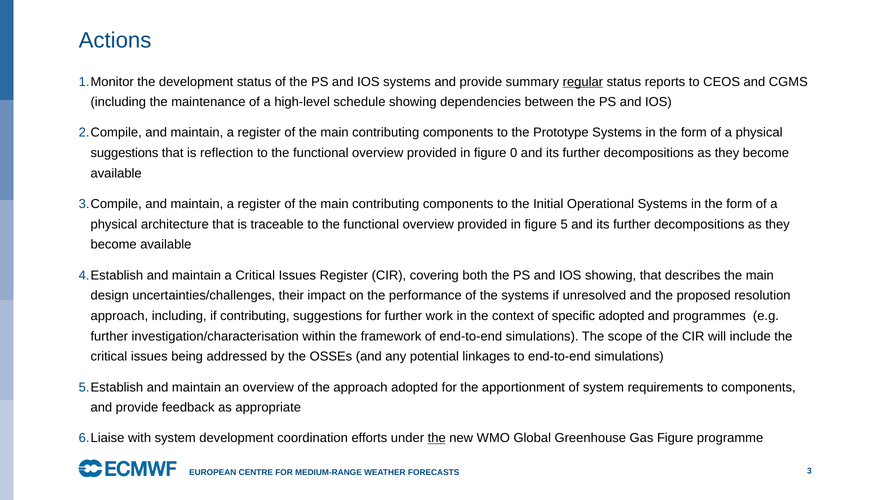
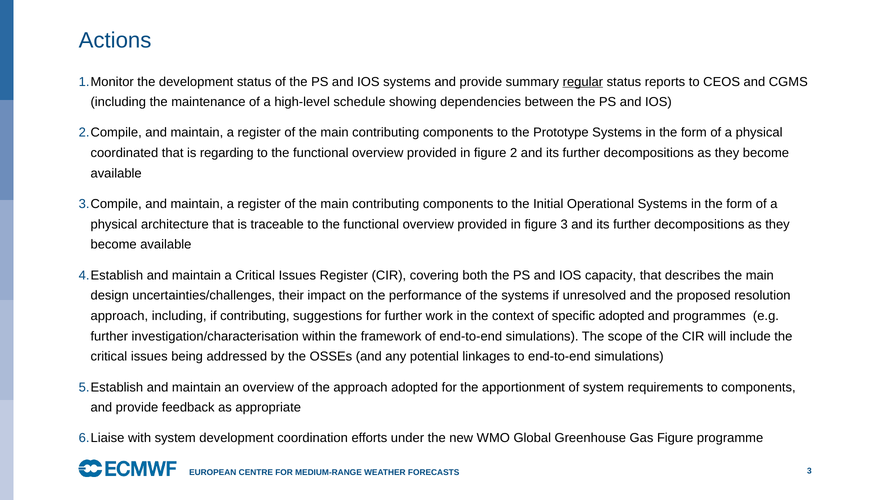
suggestions: suggestions -> coordinated (124, 153)
reflection: reflection -> regarding (227, 153)
0: 0 -> 2 (514, 153)
figure 5: 5 -> 3 (564, 224)
IOS showing: showing -> capacity (611, 275)
the underline: present -> none (437, 438)
